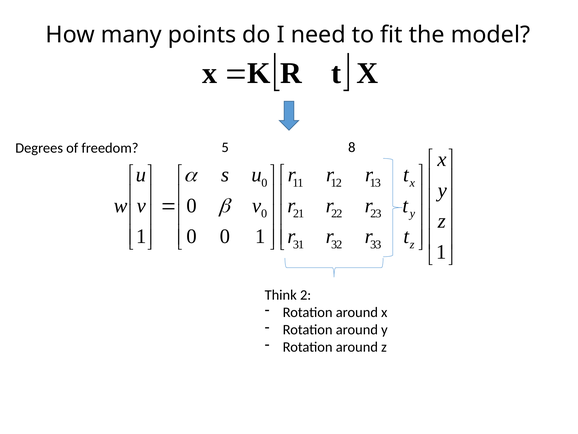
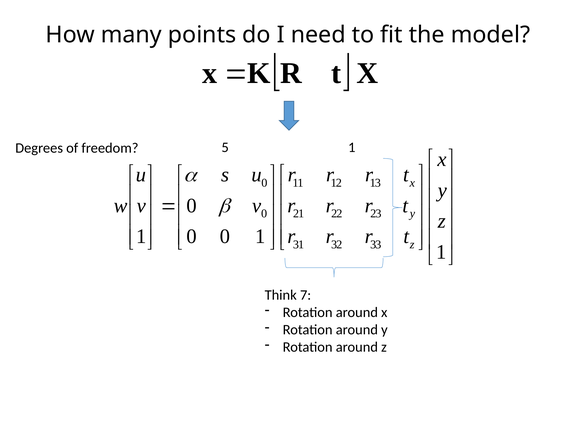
5 8: 8 -> 1 (352, 147)
2: 2 -> 7 (306, 295)
